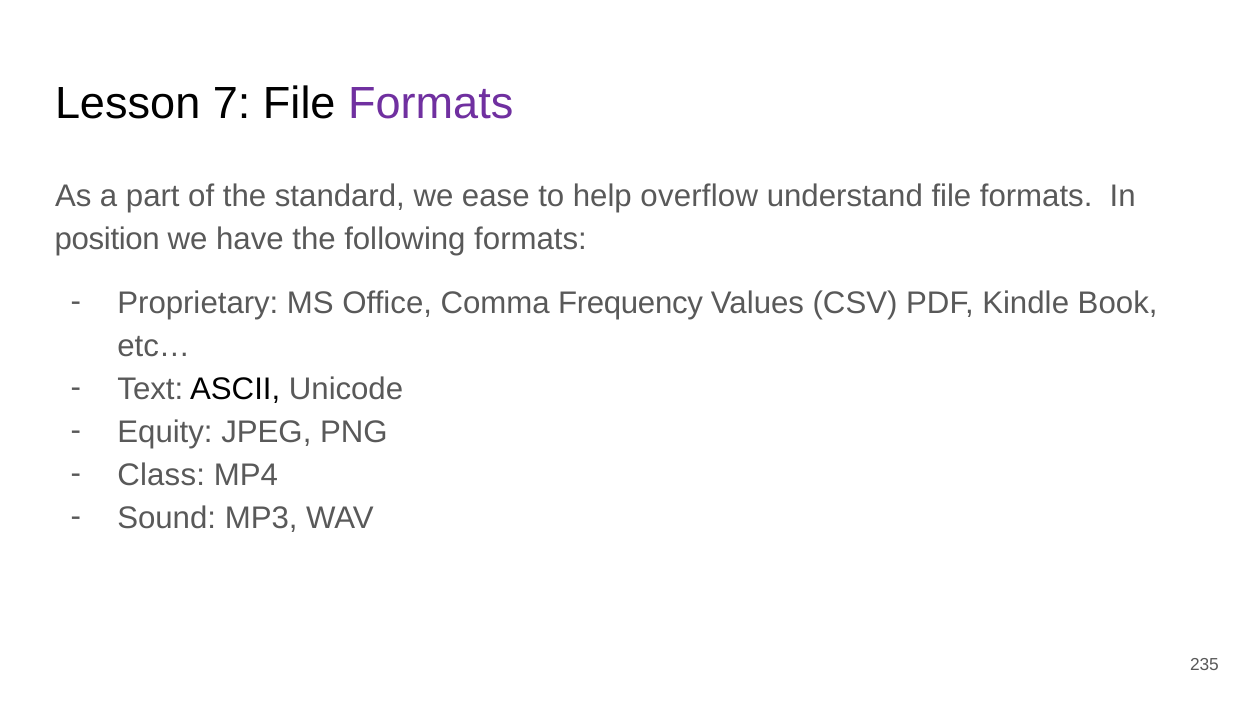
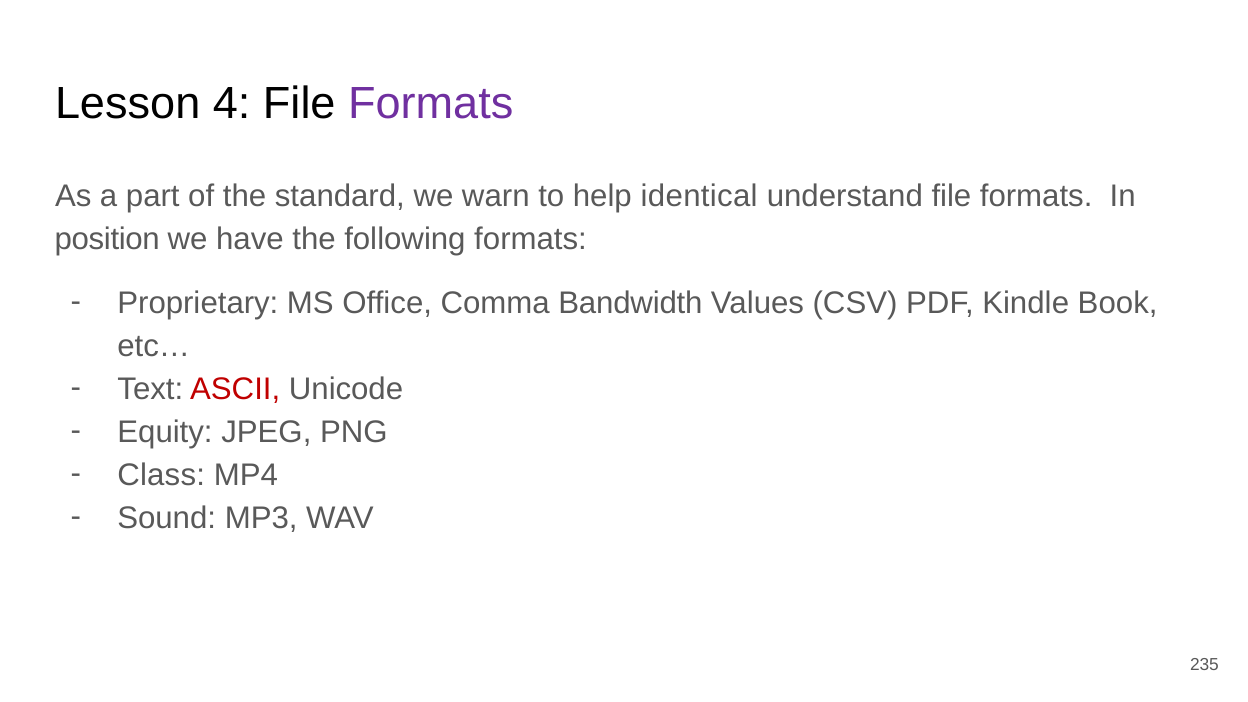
7: 7 -> 4 (232, 103)
ease: ease -> warn (496, 196)
overflow: overflow -> identical (699, 196)
Frequency: Frequency -> Bandwidth (630, 303)
ASCII colour: black -> red (235, 389)
